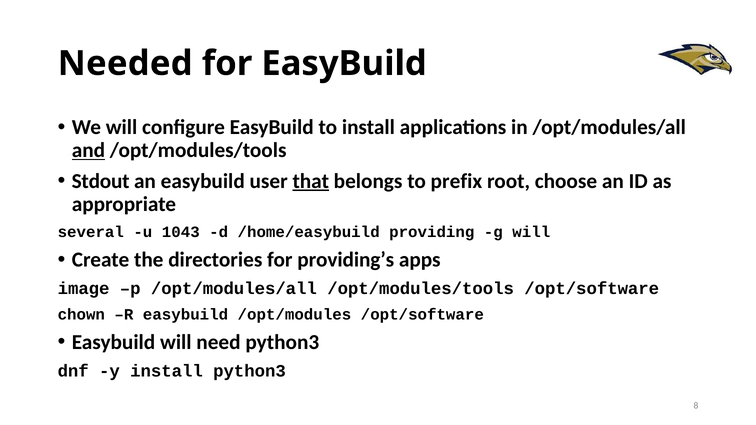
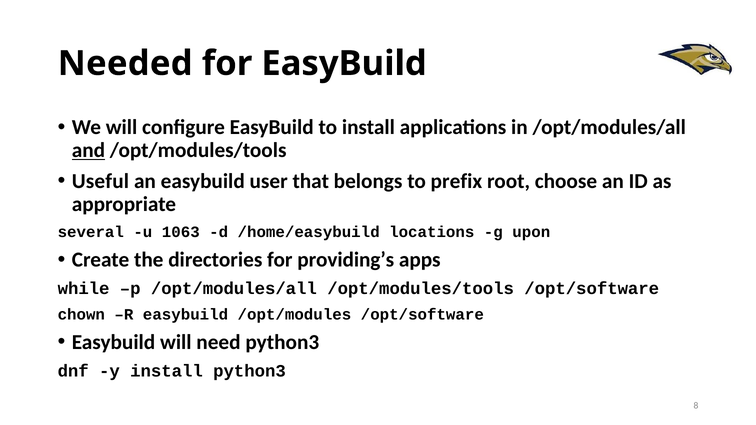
Stdout: Stdout -> Useful (100, 181)
that underline: present -> none (311, 181)
1043: 1043 -> 1063 (181, 232)
providing: providing -> locations (432, 232)
g will: will -> upon (531, 232)
image: image -> while (84, 289)
